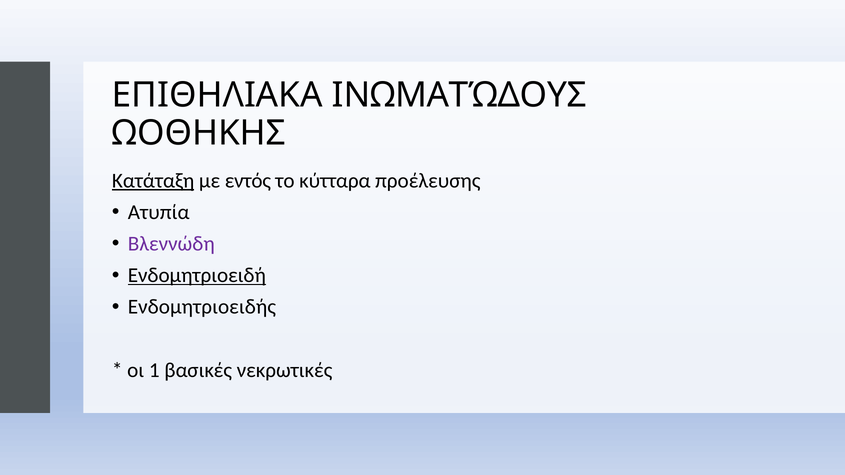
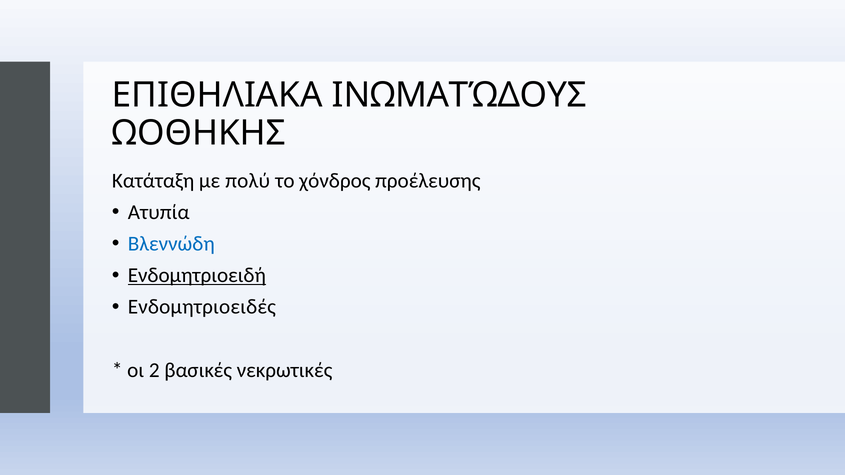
Κατάταξη underline: present -> none (153, 181)
εντός: εντός -> πολύ (248, 181)
κύτταρα: κύτταρα -> χόνδρος (335, 181)
Βλεννώδη colour: purple -> blue (171, 244)
Ενδομητριοειδής: Ενδομητριοειδής -> Ενδομητριοειδές (202, 307)
1: 1 -> 2 (154, 370)
